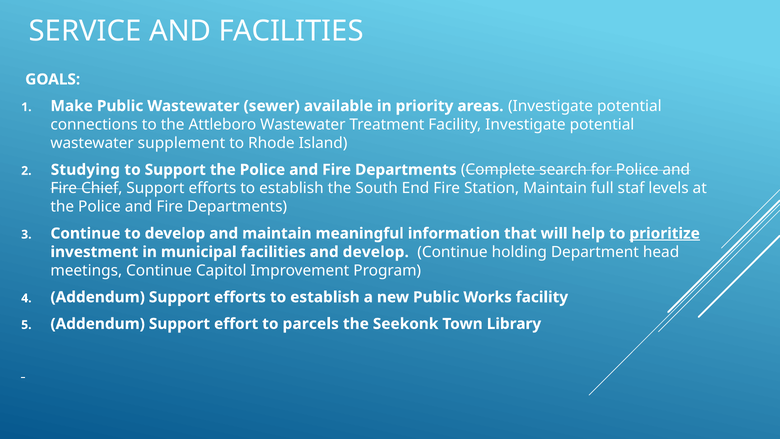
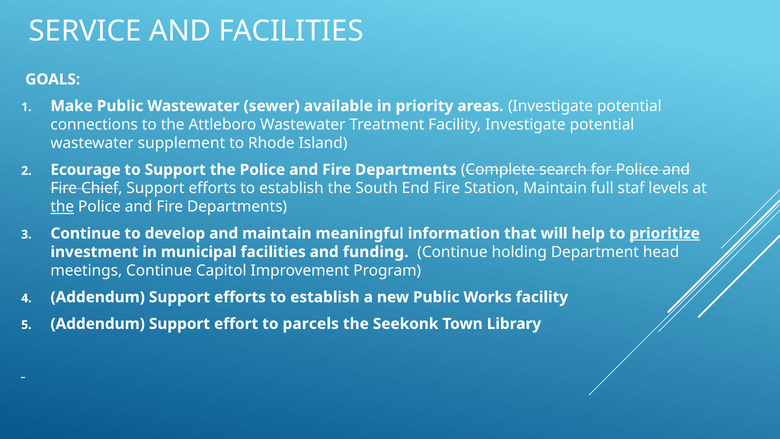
Studying: Studying -> Ecourage (86, 170)
the underline: none -> present (62, 207)
and develop: develop -> funding (376, 252)
